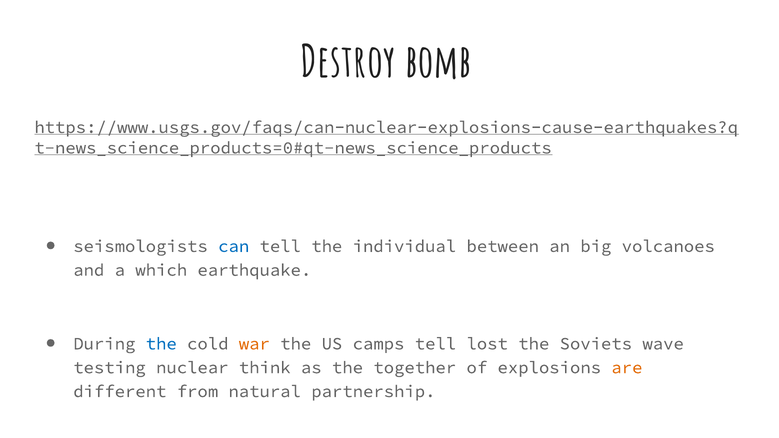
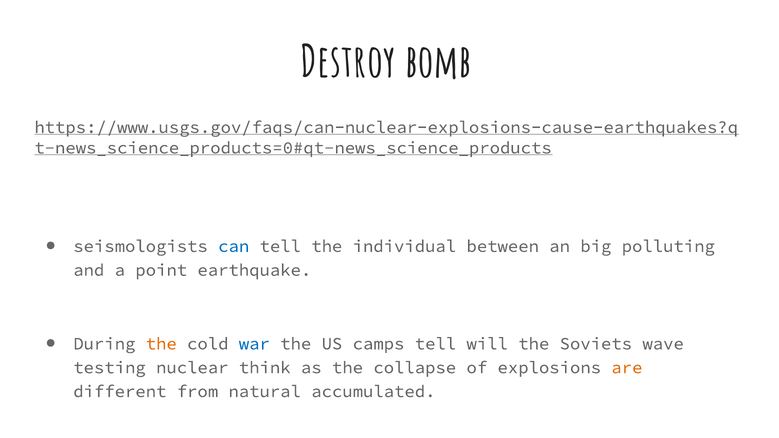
volcanoes: volcanoes -> polluting (668, 246)
which: which -> point (161, 270)
the colour: blue -> orange (161, 344)
war colour: orange -> blue (254, 344)
lost: lost -> will (487, 344)
together: together -> collapse (415, 368)
partnership: partnership -> accumulated (373, 392)
